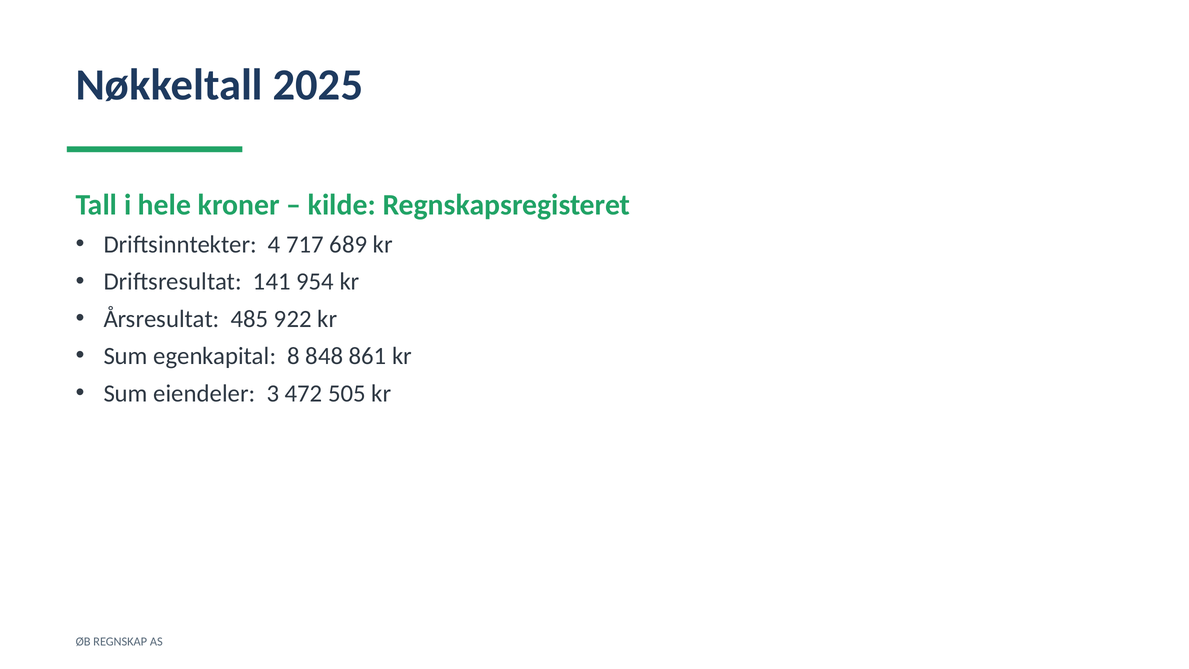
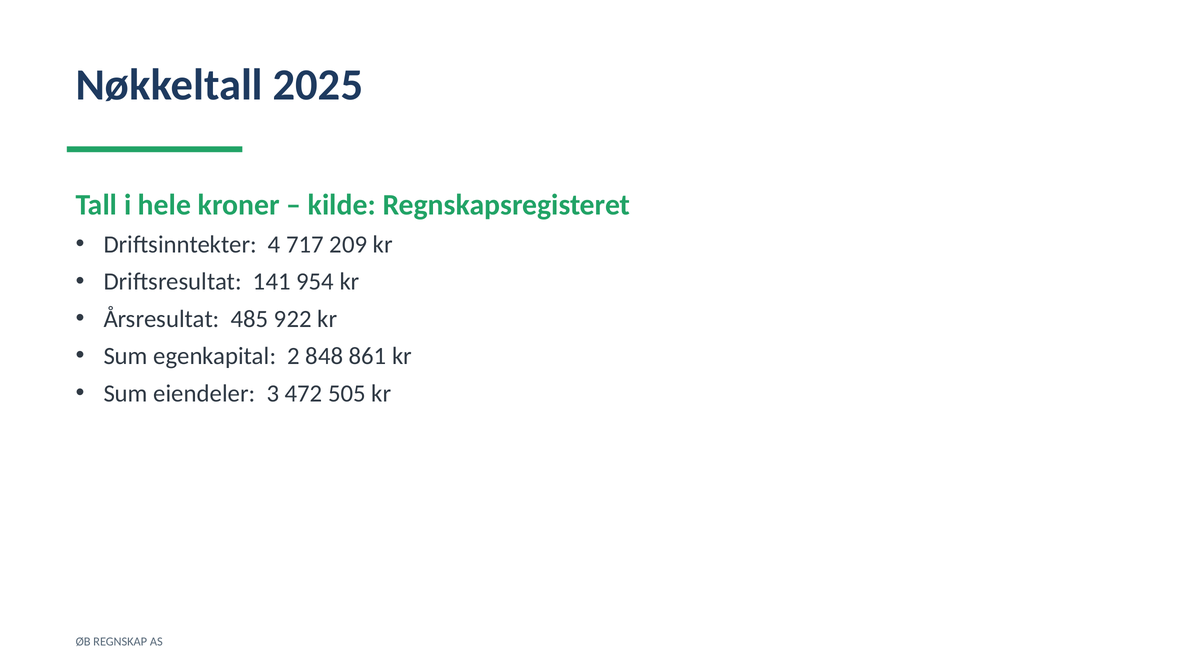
689: 689 -> 209 (348, 244)
8: 8 -> 2 (294, 356)
